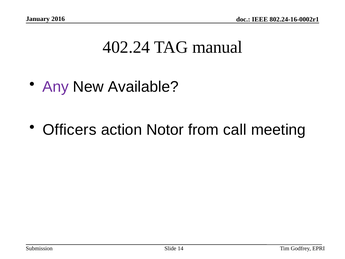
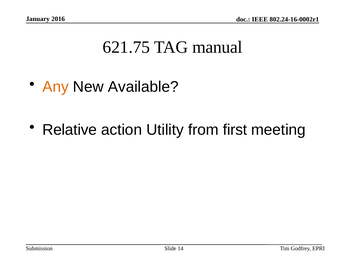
402.24: 402.24 -> 621.75 (126, 47)
Any colour: purple -> orange (55, 87)
Officers: Officers -> Relative (70, 130)
Notor: Notor -> Utility (165, 130)
call: call -> first (235, 130)
